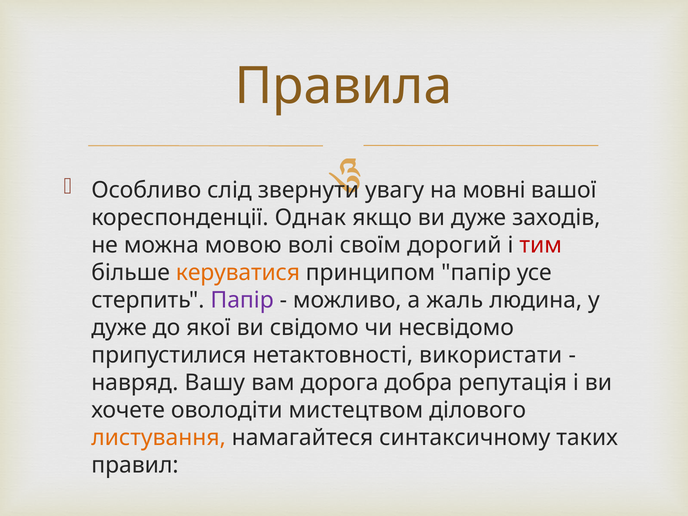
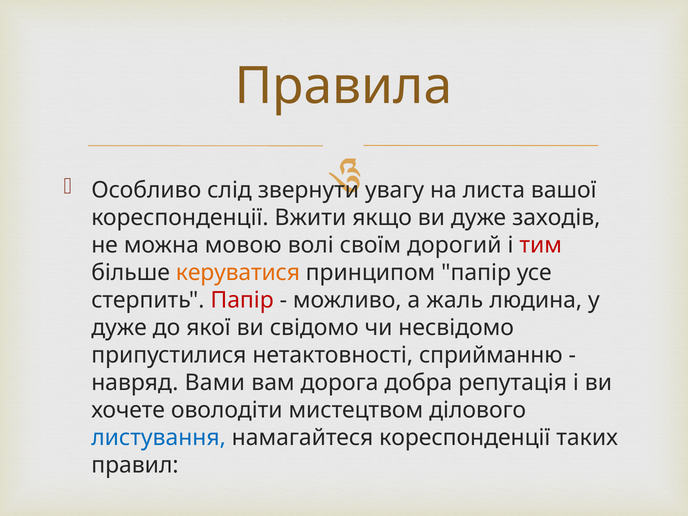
мовні: мовні -> листа (494, 190)
Однак: Однак -> Вжити (310, 218)
Папір colour: purple -> red (242, 300)
використати: використати -> сприйманню (491, 355)
Вашу: Вашу -> Вами (215, 383)
листування colour: orange -> blue (159, 438)
намагайтеся синтаксичному: синтаксичному -> кореспонденції (465, 438)
